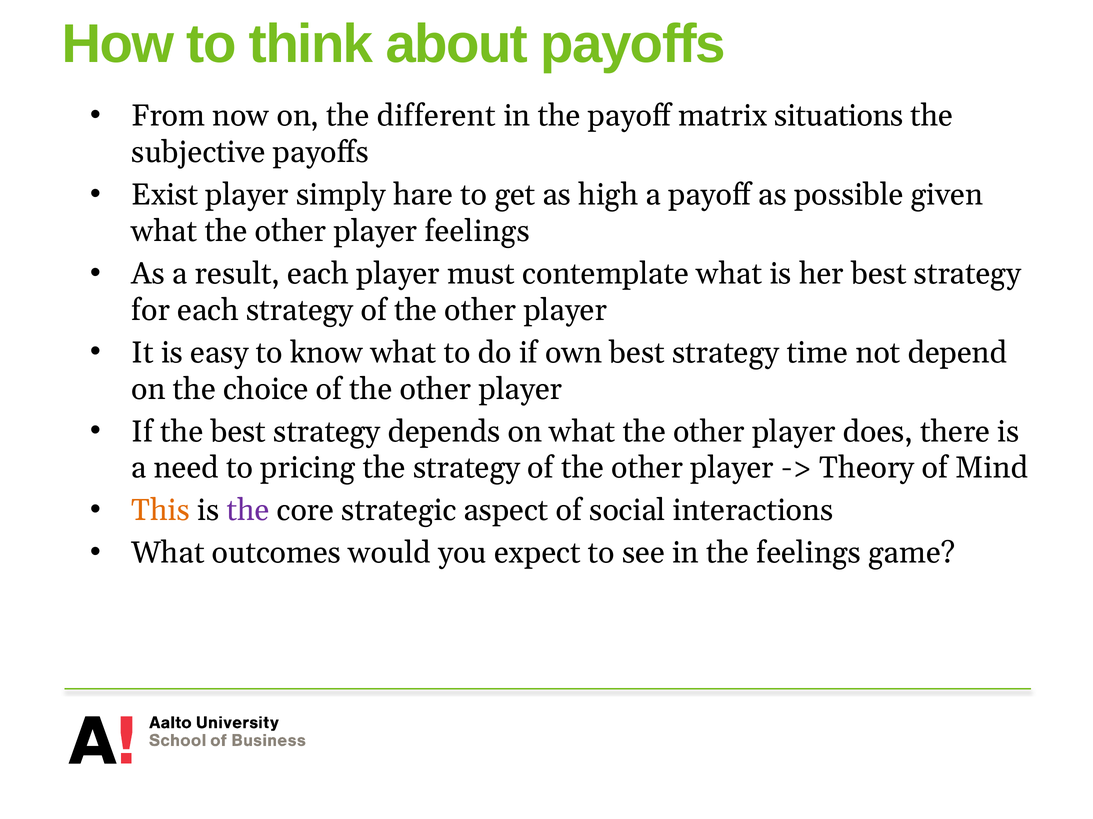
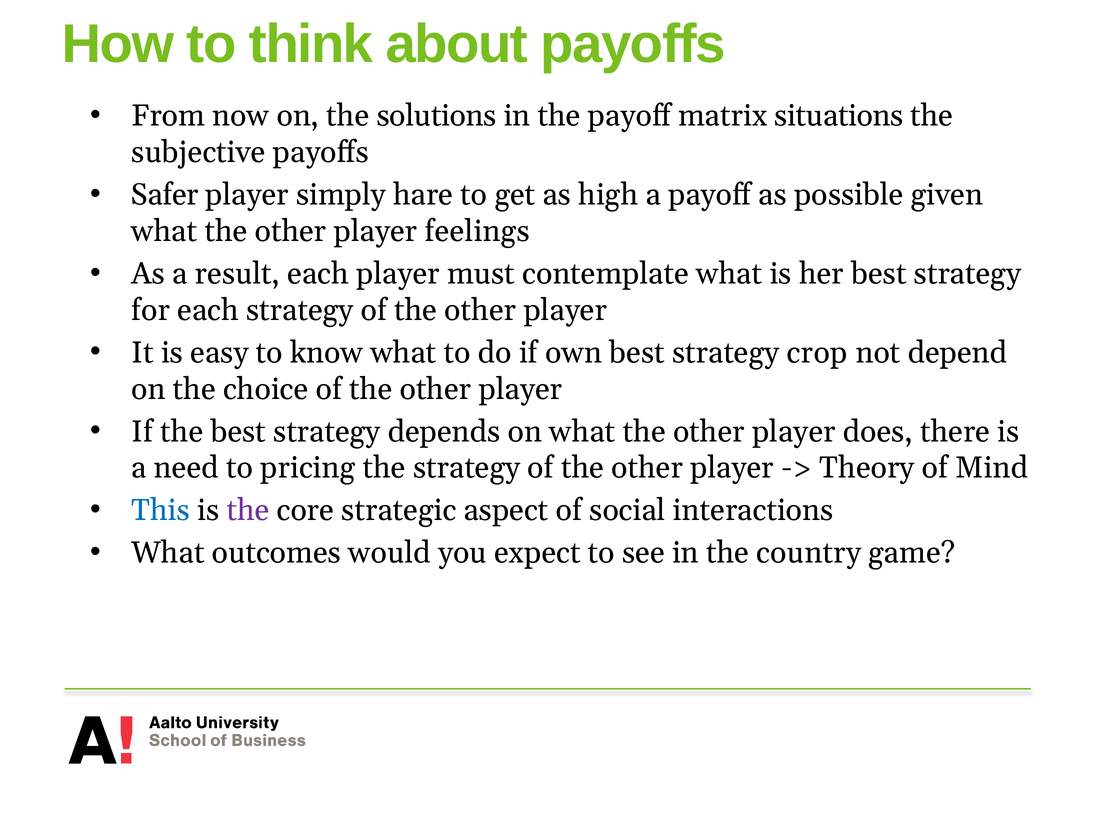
different: different -> solutions (437, 116)
Exist: Exist -> Safer (165, 195)
time: time -> crop (817, 353)
This colour: orange -> blue (161, 511)
the feelings: feelings -> country (809, 553)
